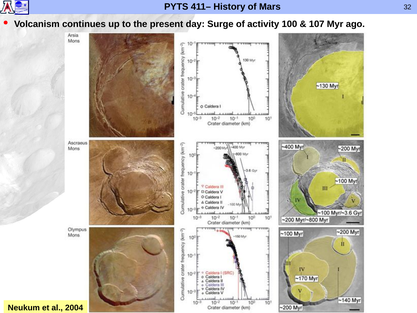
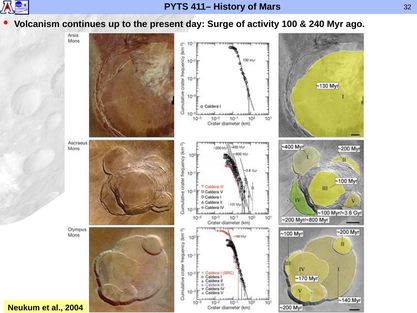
107: 107 -> 240 (317, 24)
